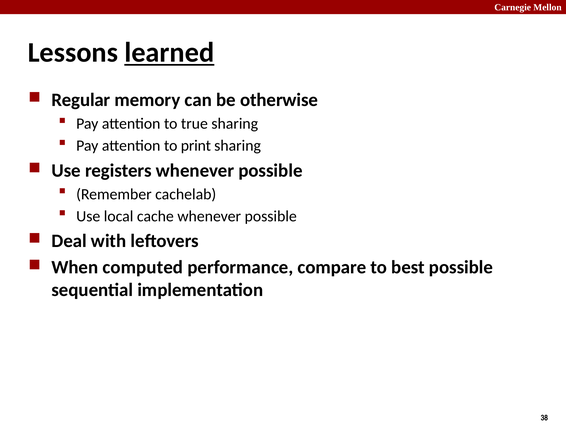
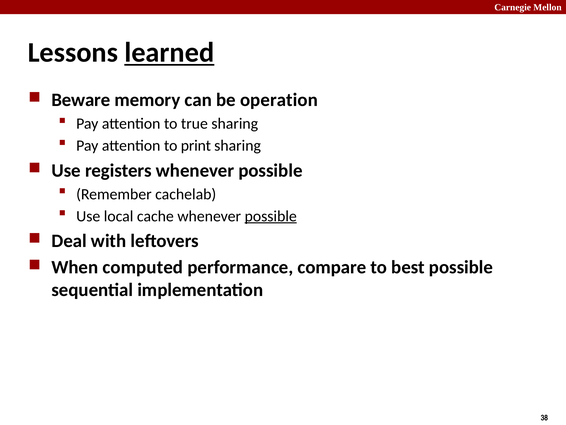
Regular: Regular -> Beware (81, 100)
otherwise: otherwise -> operation (279, 100)
possible underline: none -> present (271, 216)
